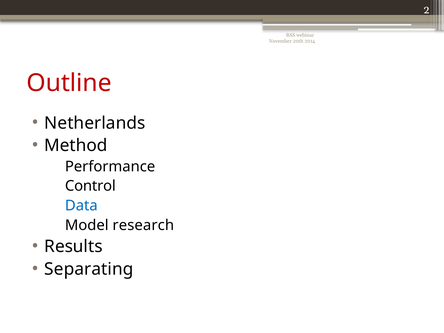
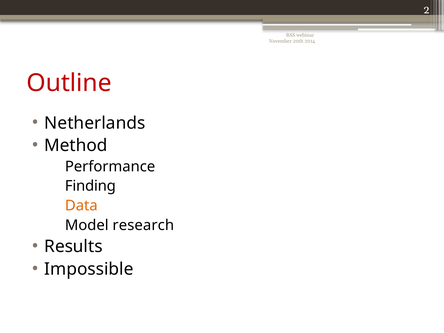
Control: Control -> Finding (90, 186)
Data colour: blue -> orange (81, 206)
Separating: Separating -> Impossible (89, 269)
